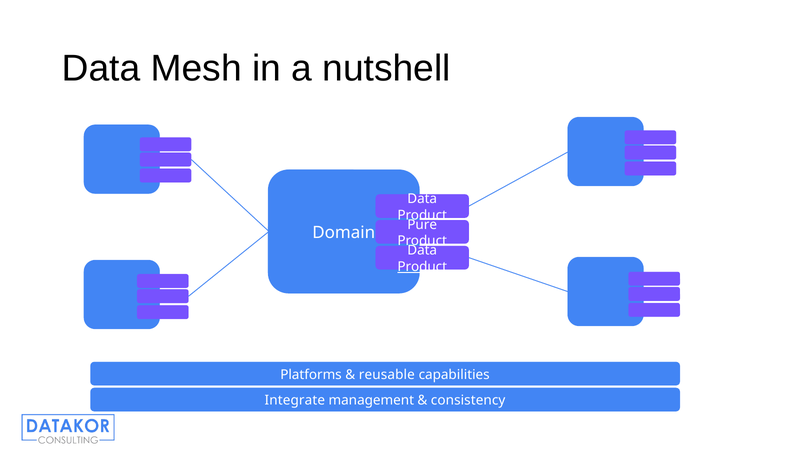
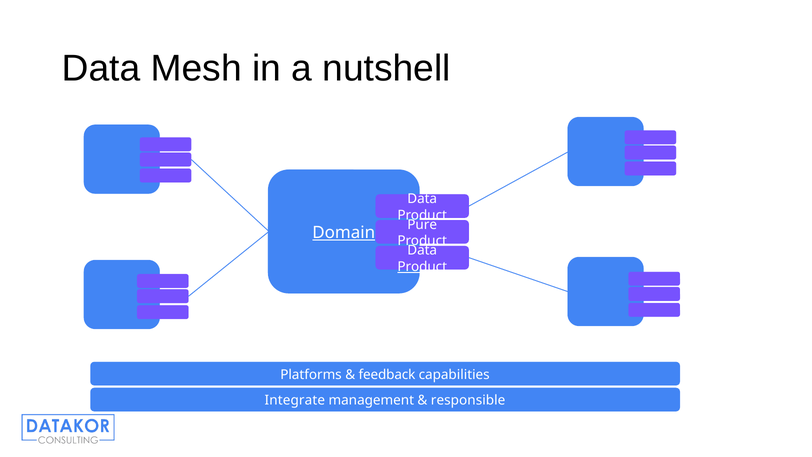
Domain underline: none -> present (344, 232)
reusable: reusable -> feedback (387, 374)
consistency: consistency -> responsible (468, 400)
